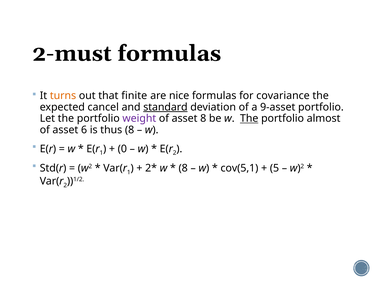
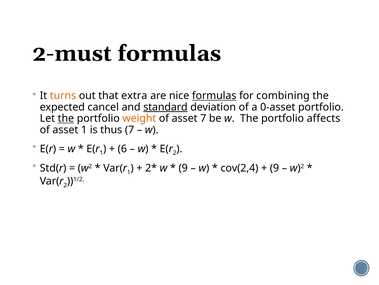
finite: finite -> extra (134, 95)
formulas underline: none -> present (214, 95)
covariance: covariance -> combining (283, 95)
9-asset: 9-asset -> 0-asset (278, 107)
the underline: none -> present (66, 118)
weight colour: purple -> orange (139, 118)
asset 8: 8 -> 7 (203, 118)
The underline: present -> none (249, 118)
almost: almost -> affects (324, 118)
asset 6: 6 -> 1 (84, 130)
thus 8: 8 -> 7 (130, 130)
0: 0 -> 6 (122, 148)
8: 8 -> 9 (183, 168)
cov(5,1: cov(5,1 -> cov(2,4 (239, 168)
5: 5 -> 9 (274, 168)
